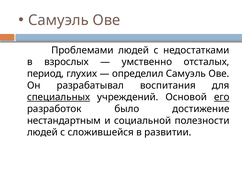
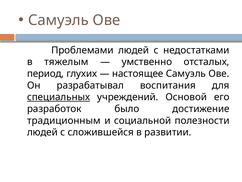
взрослых: взрослых -> тяжелым (66, 62)
определил: определил -> настоящее (138, 73)
его underline: present -> none (222, 97)
нестандартным: нестандартным -> традиционным (64, 120)
